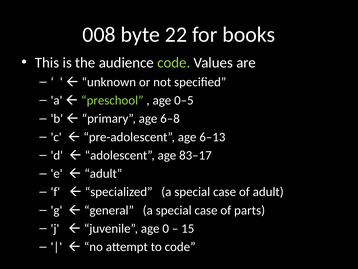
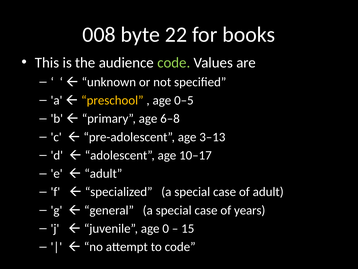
preschool colour: light green -> yellow (112, 100)
6–13: 6–13 -> 3–13 (212, 137)
83–17: 83–17 -> 10–17 (195, 155)
parts: parts -> years (250, 210)
